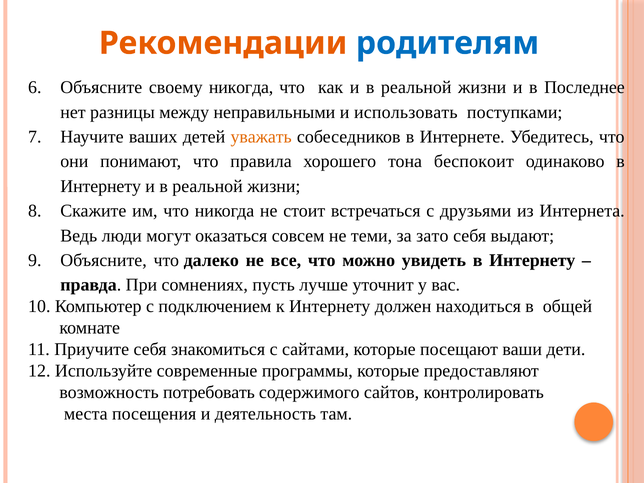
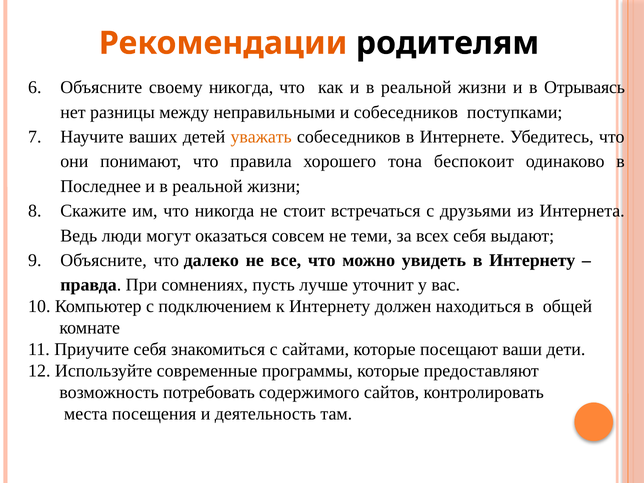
родителям colour: blue -> black (447, 43)
Последнее: Последнее -> Отрываясь (584, 87)
и использовать: использовать -> собеседников (406, 112)
Интернету: Интернету -> Последнее (101, 186)
зато: зато -> всех (432, 236)
